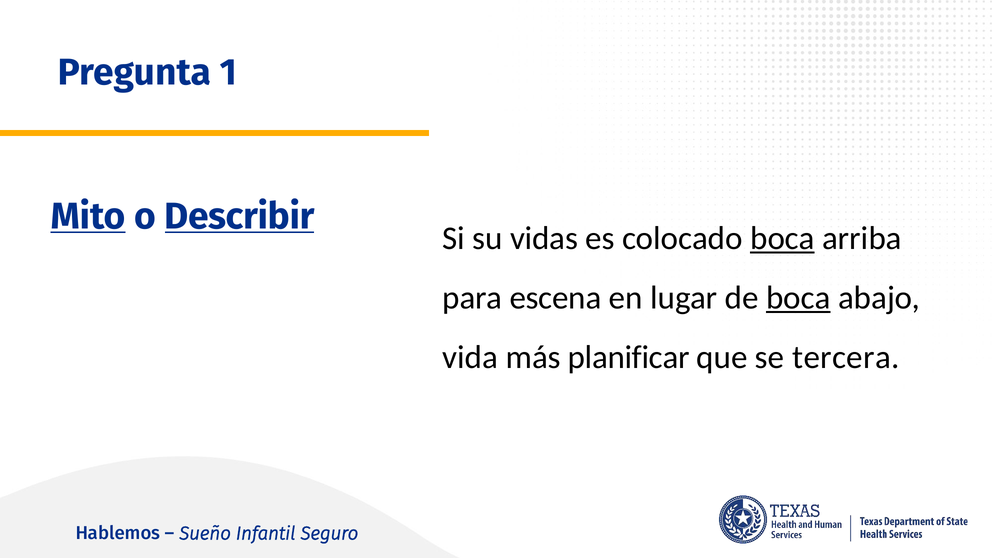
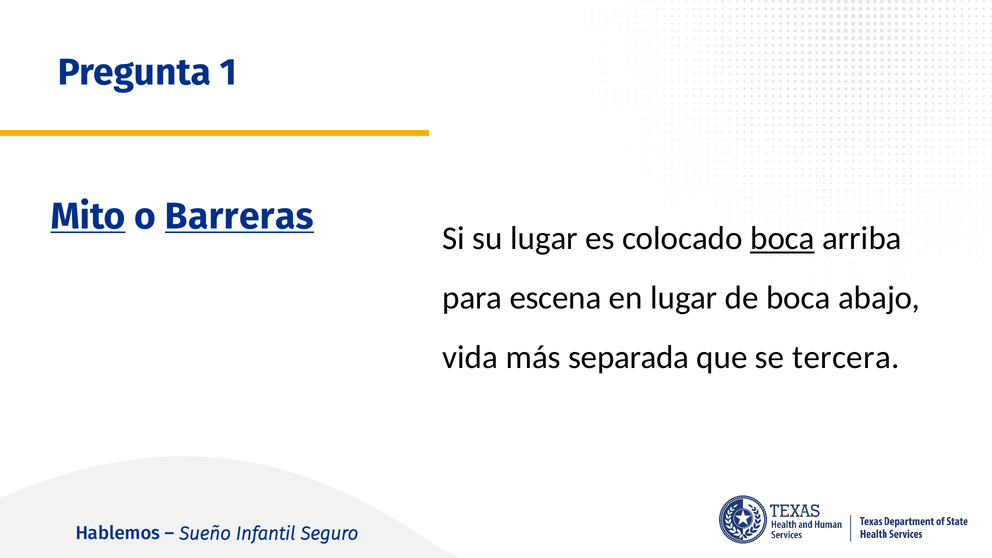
Describir: Describir -> Barreras (239, 216)
su vidas: vidas -> lugar (544, 238)
boca underline: present -> none (798, 298)
planificar: planificar -> separada (629, 357)
